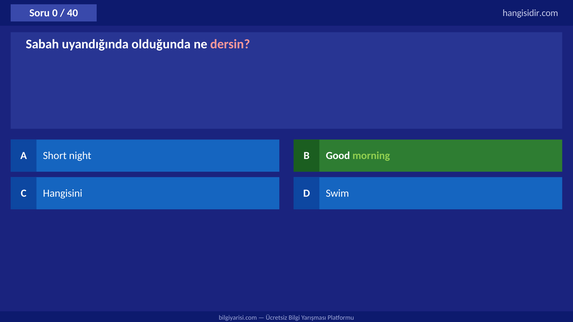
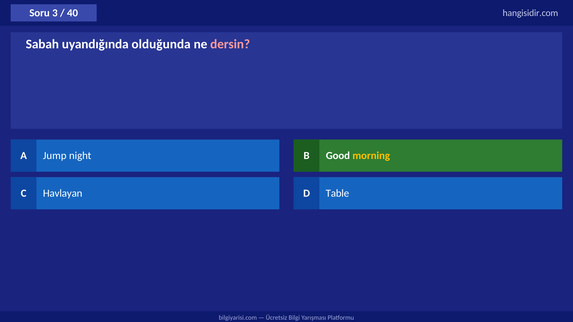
0: 0 -> 3 (55, 13)
Short: Short -> Jump (55, 156)
morning colour: light green -> yellow (371, 156)
Hangisini: Hangisini -> Havlayan (63, 194)
Swim: Swim -> Table (337, 194)
